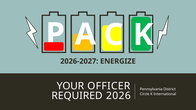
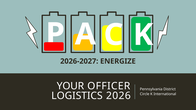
REQUIRED: REQUIRED -> LOGISTICS (77, 96)
